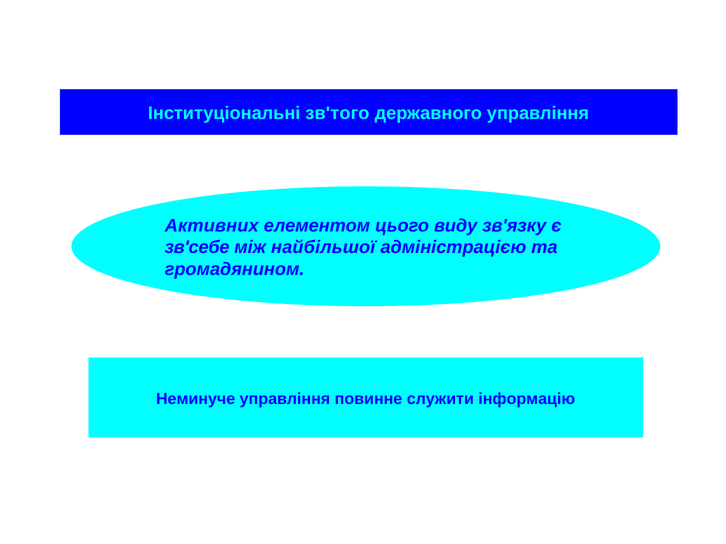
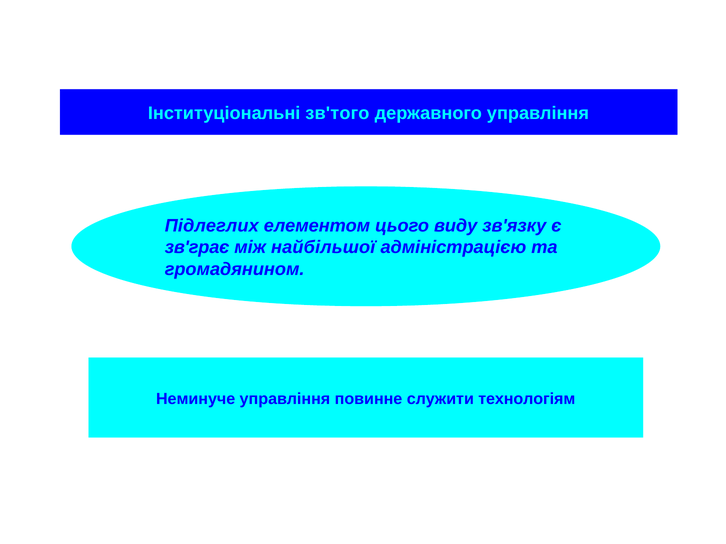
Активних: Активних -> Підлеглих (212, 226)
зв'себе: зв'себе -> зв'грає (197, 248)
інформацію: інформацію -> технологіям (527, 399)
